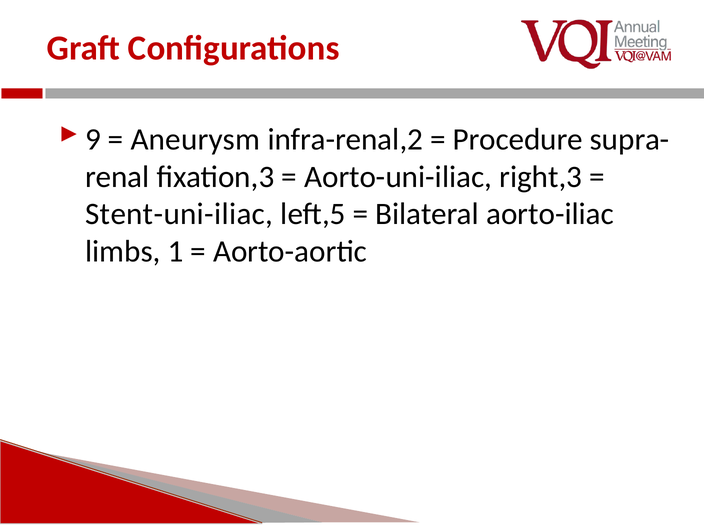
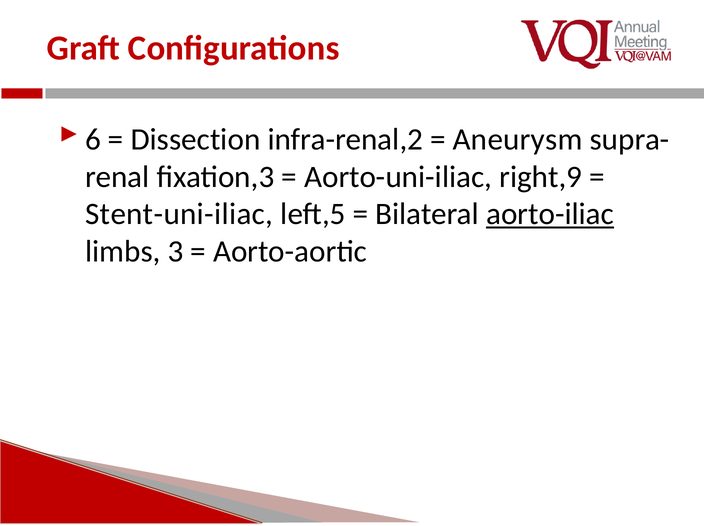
9: 9 -> 6 (93, 139)
Aneurysm: Aneurysm -> Dissection (195, 139)
Procedure: Procedure -> Aneurysm (518, 139)
right,3: right,3 -> right,9 (541, 177)
aorto-iliac underline: none -> present (550, 214)
1: 1 -> 3 (175, 252)
